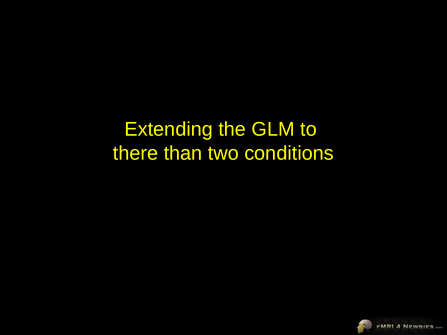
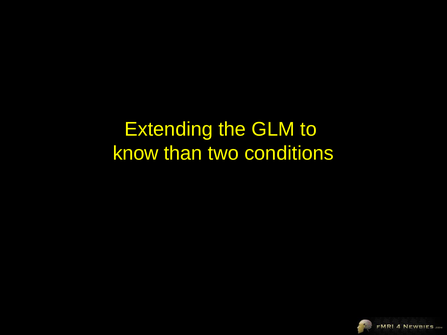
there: there -> know (136, 153)
